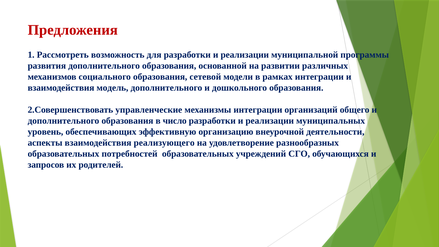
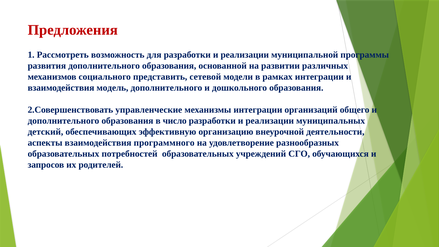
социального образования: образования -> представить (160, 77)
уровень: уровень -> детский (45, 132)
реализующего: реализующего -> программного (164, 143)
